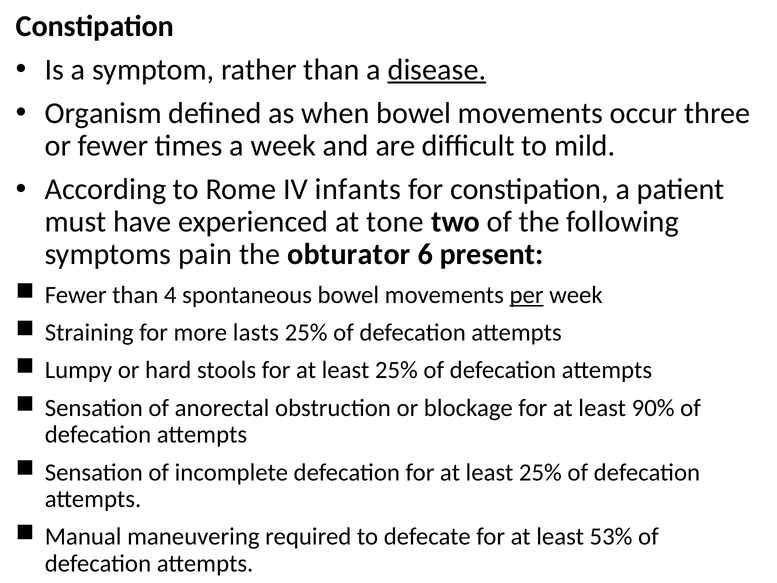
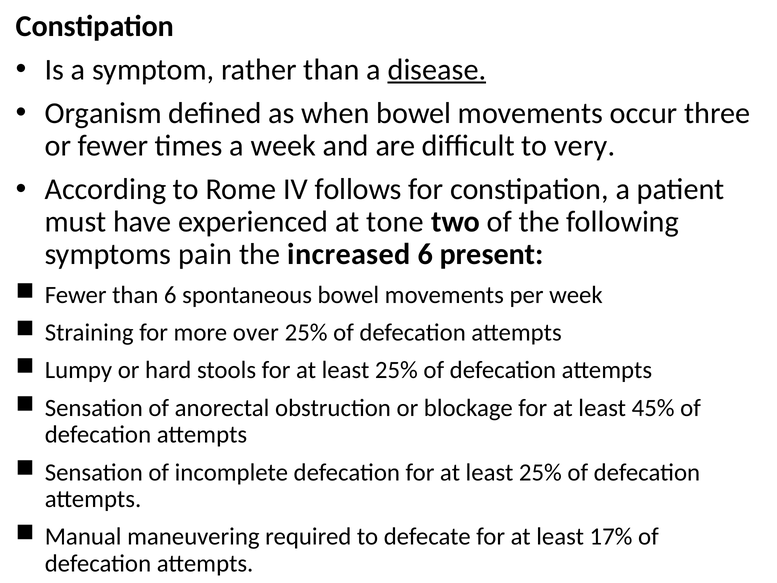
mild: mild -> very (585, 146)
infants: infants -> follows (358, 189)
obturator: obturator -> increased (349, 254)
than 4: 4 -> 6 (170, 295)
per underline: present -> none (527, 295)
lasts: lasts -> over (256, 333)
90%: 90% -> 45% (653, 408)
53%: 53% -> 17% (611, 537)
